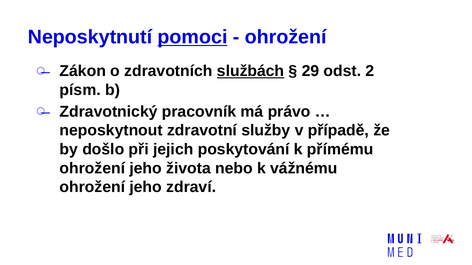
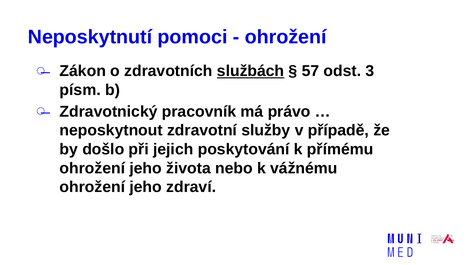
pomoci underline: present -> none (193, 37)
29: 29 -> 57 (311, 71)
2: 2 -> 3 (370, 71)
